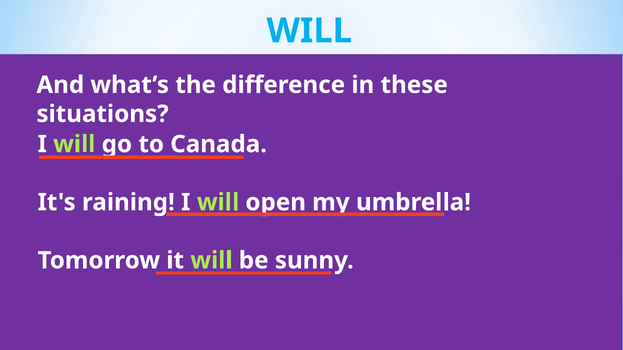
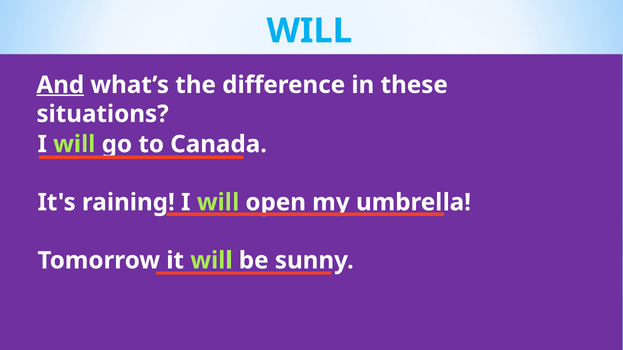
And underline: none -> present (60, 85)
